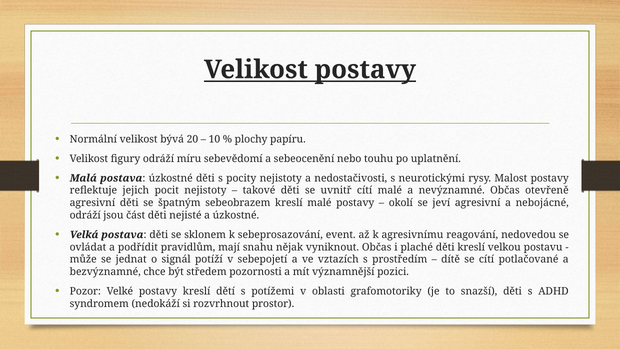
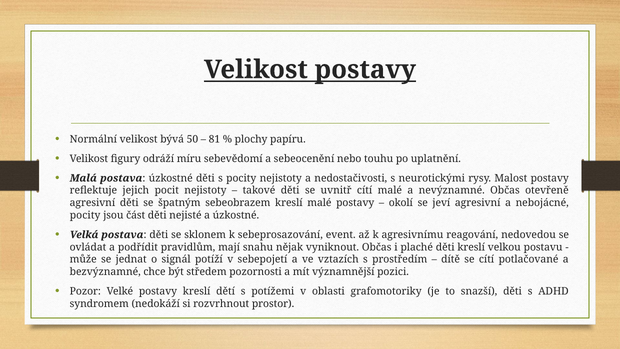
20: 20 -> 50 (192, 139)
10: 10 -> 81 (214, 139)
odráží: odráží -> pocity (85, 215)
